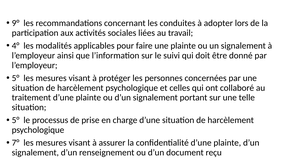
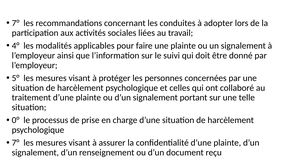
9°: 9° -> 7° (16, 23)
5°: 5° -> 0° (16, 120)
